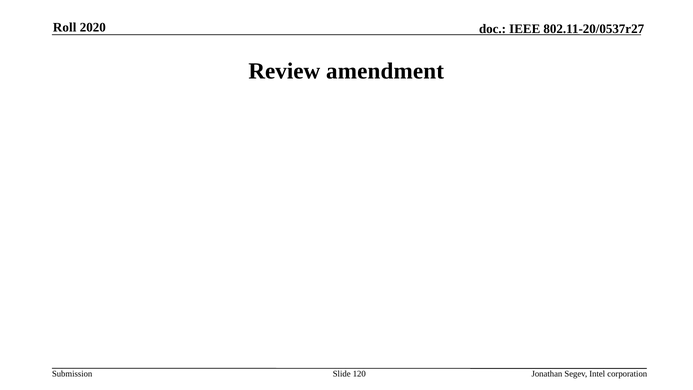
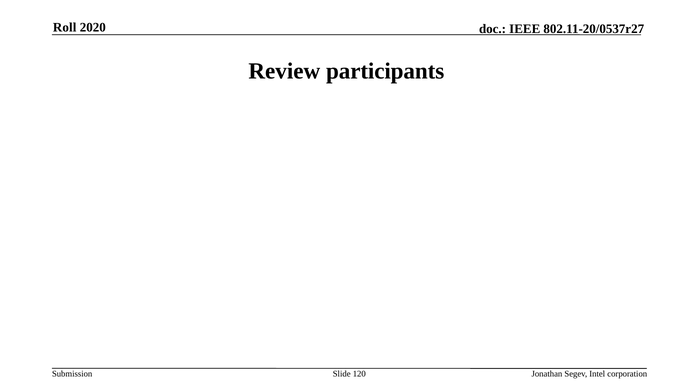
amendment: amendment -> participants (385, 71)
